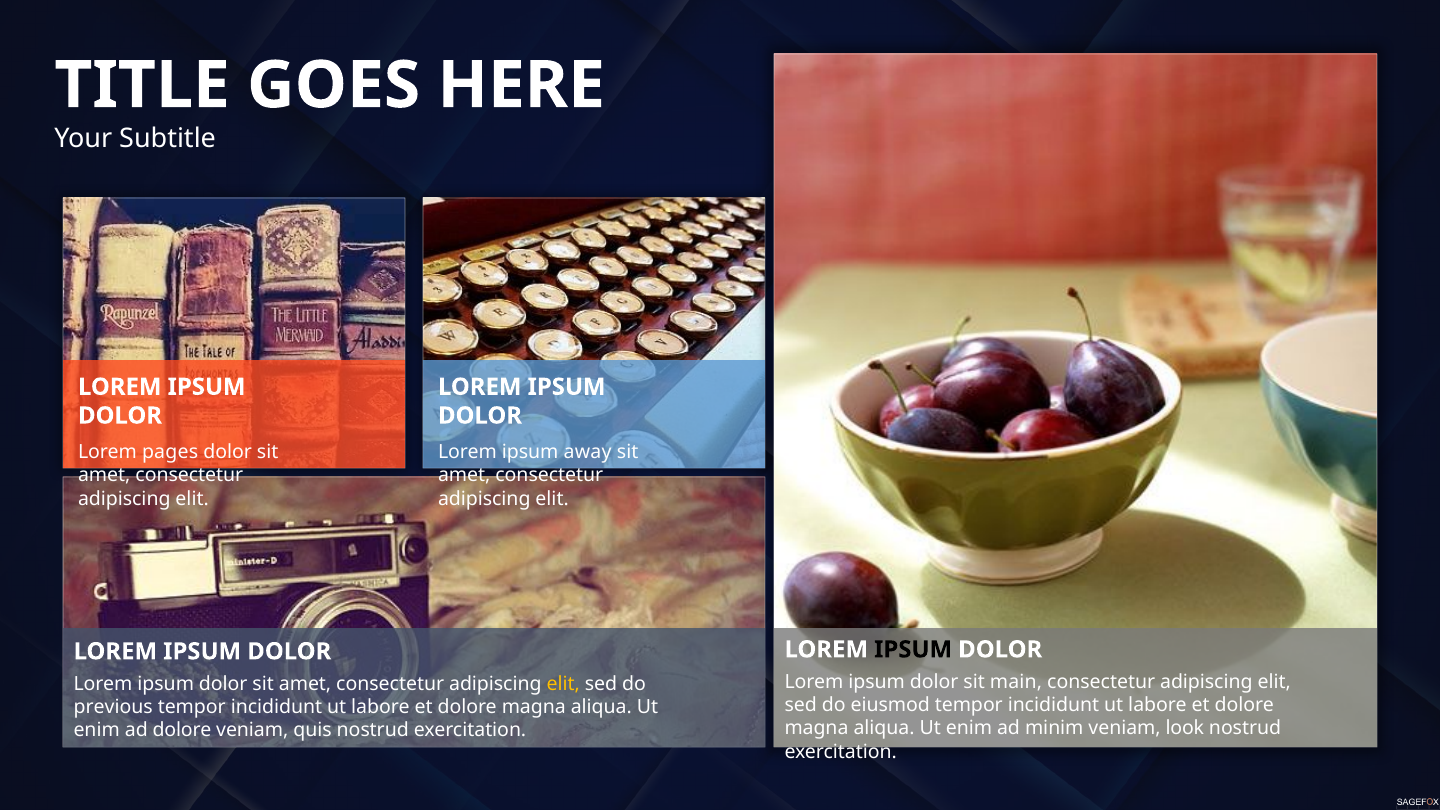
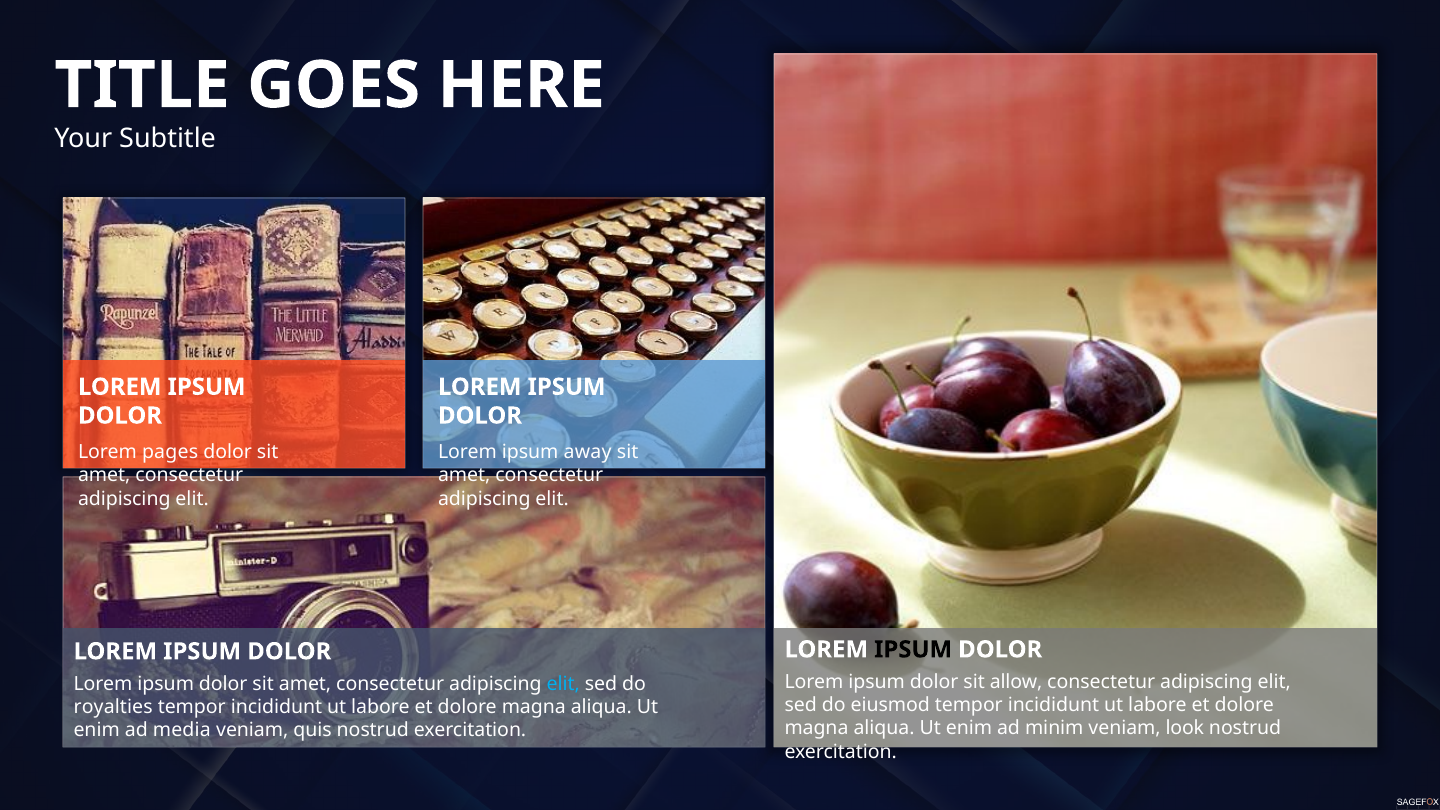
main: main -> allow (1016, 682)
elit colour: yellow -> light blue (563, 684)
previous: previous -> royalties (113, 707)
ad dolore: dolore -> media (182, 730)
